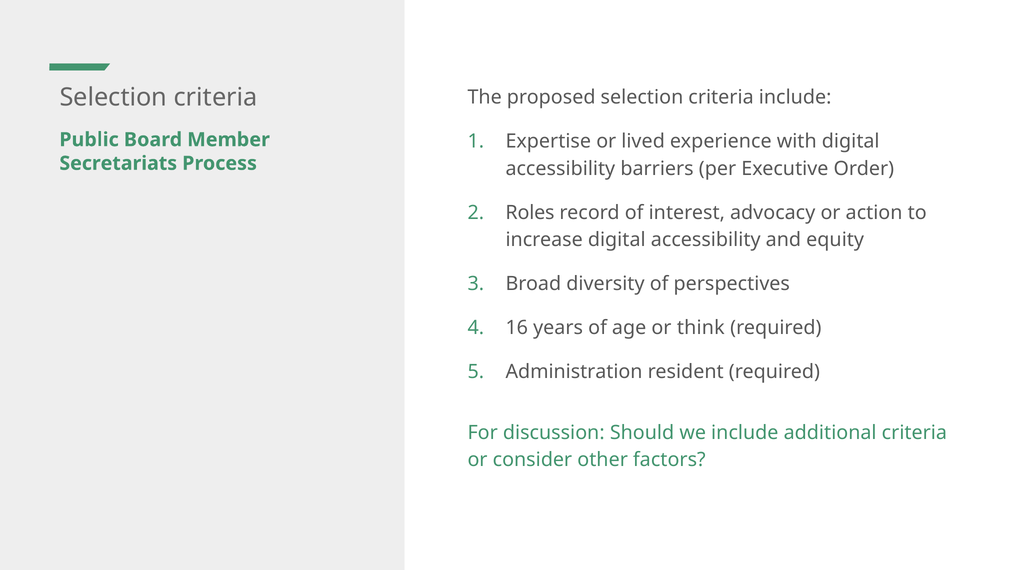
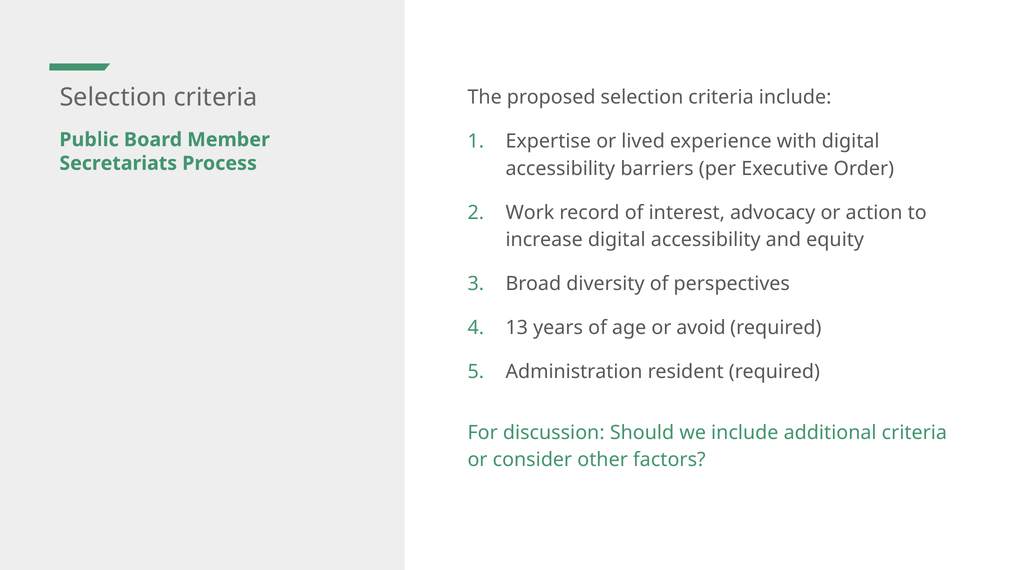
Roles: Roles -> Work (530, 212)
16: 16 -> 13 (517, 328)
think: think -> avoid (701, 328)
